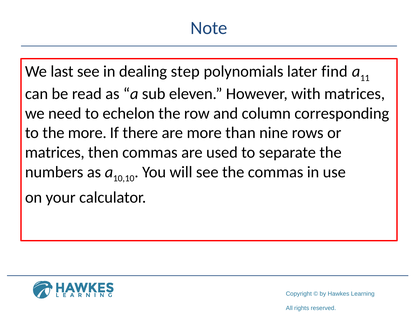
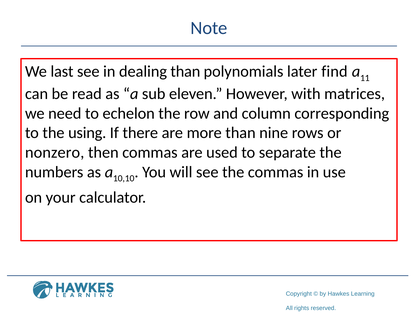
dealing step: step -> than (185, 71)
the more: more -> using (87, 133)
matrices: matrices -> nonzero (55, 152)
